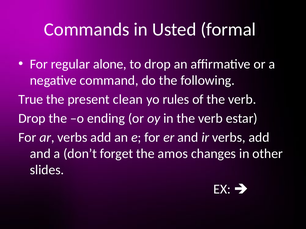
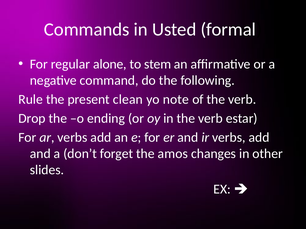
to drop: drop -> stem (158, 64)
True: True -> Rule (31, 100)
rules: rules -> note (176, 100)
